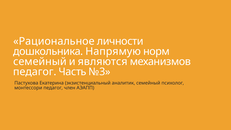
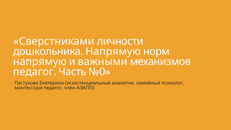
Рациональное: Рациональное -> Сверстниками (54, 41)
семейный: семейный -> напрямую (40, 62)
являются: являются -> важными (103, 62)
№3: №3 -> №0 (99, 72)
